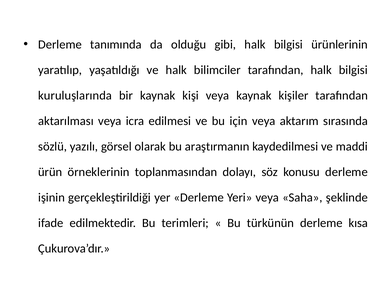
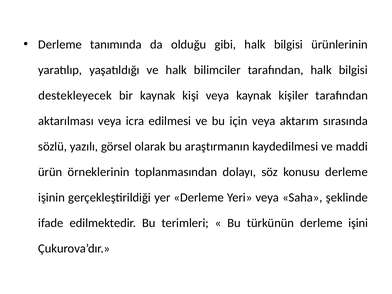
kuruluşlarında: kuruluşlarında -> destekleyecek (75, 95)
kısa: kısa -> işini (358, 223)
